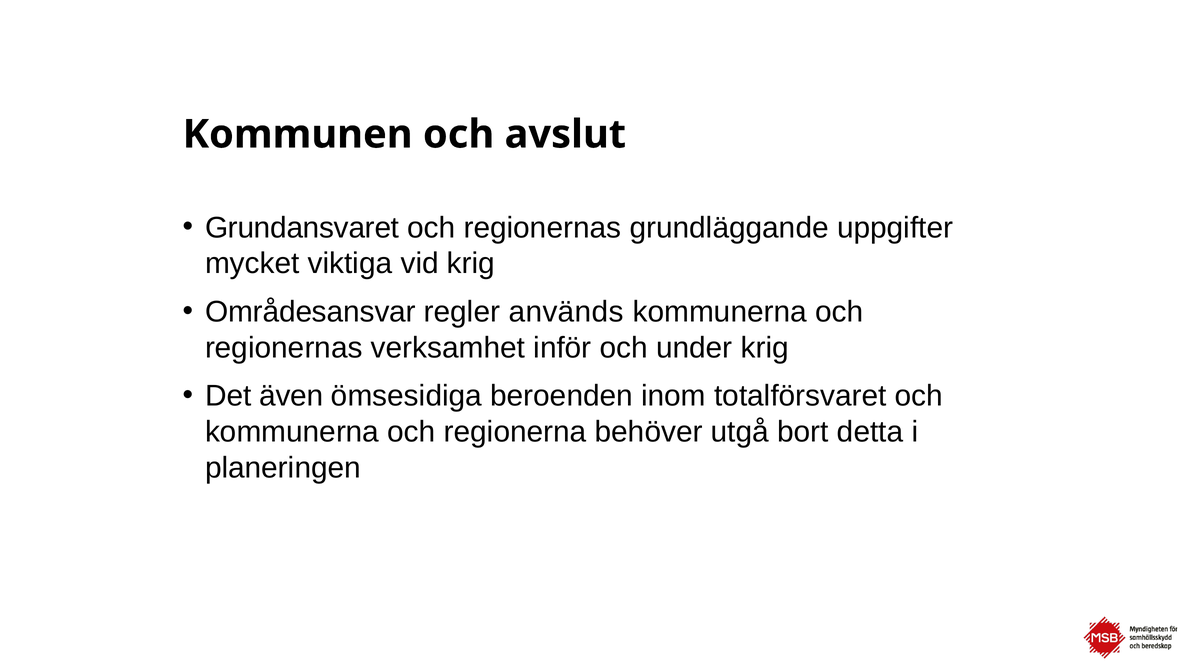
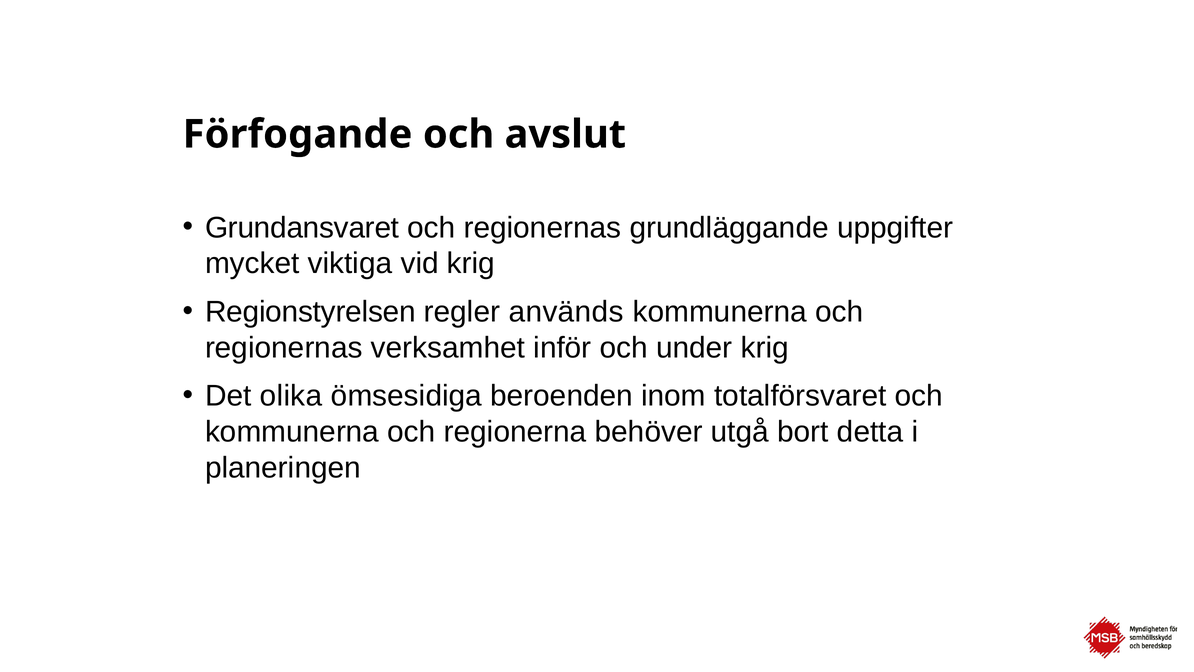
Kommunen: Kommunen -> Förfogande (298, 134)
Områdesansvar: Områdesansvar -> Regionstyrelsen (310, 312)
även: även -> olika (291, 396)
